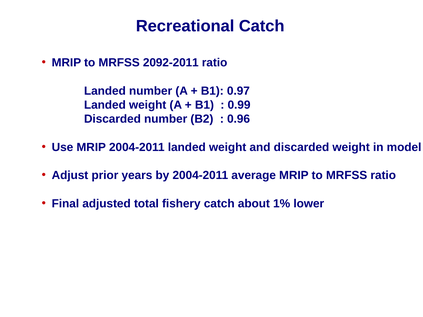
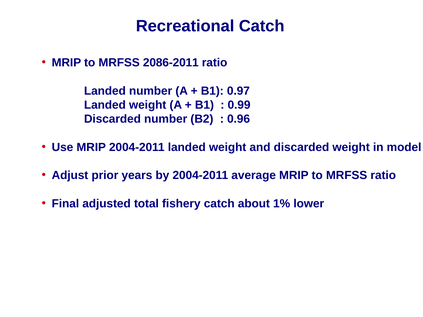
2092-2011: 2092-2011 -> 2086-2011 (171, 63)
